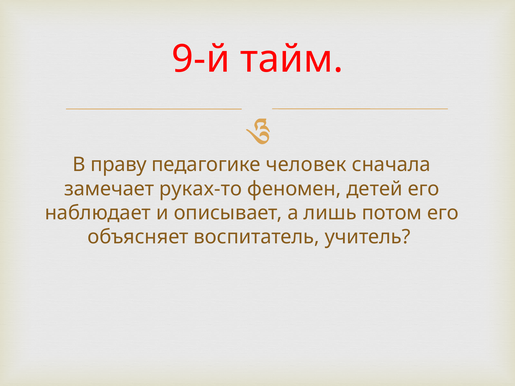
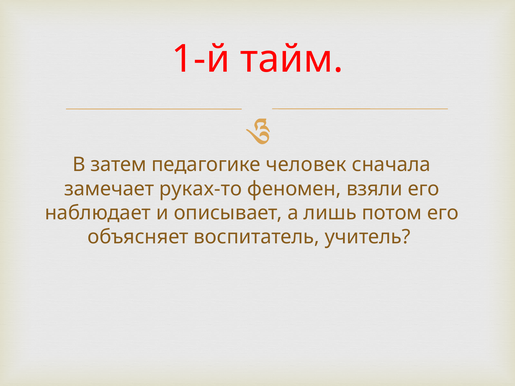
9-й: 9-й -> 1-й (201, 59)
праву: праву -> затем (119, 165)
детей: детей -> взяли (375, 189)
